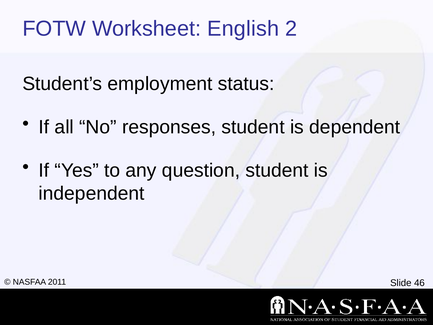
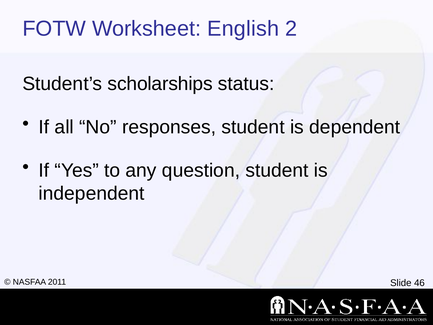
employment: employment -> scholarships (160, 84)
